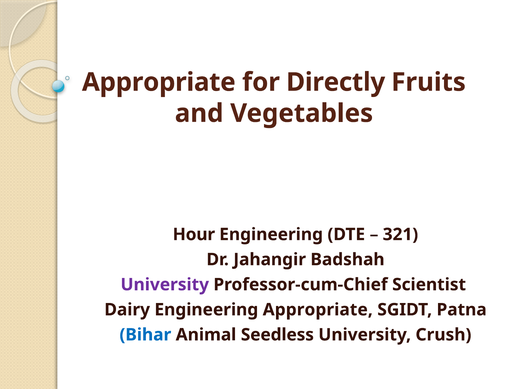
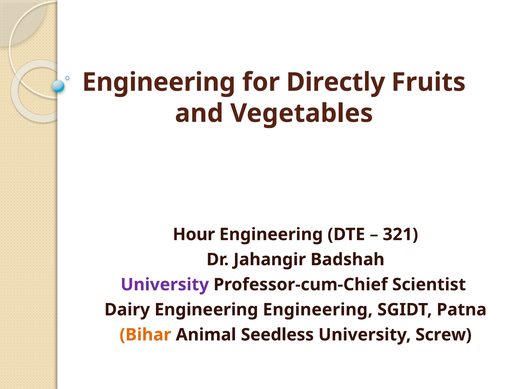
Appropriate: Appropriate -> Engineering (159, 82)
Engineering Appropriate: Appropriate -> Engineering (318, 309)
Bihar colour: blue -> orange (145, 334)
Crush: Crush -> Screw (444, 334)
